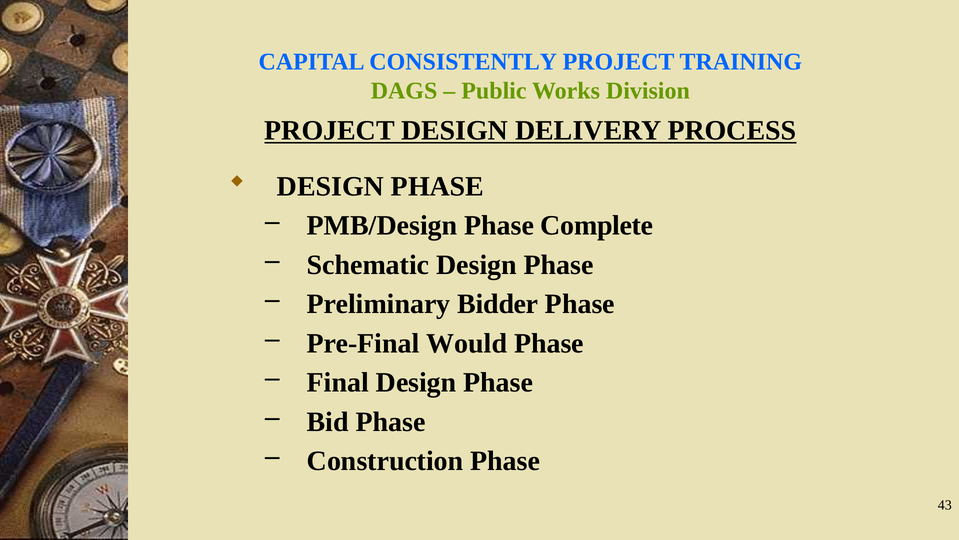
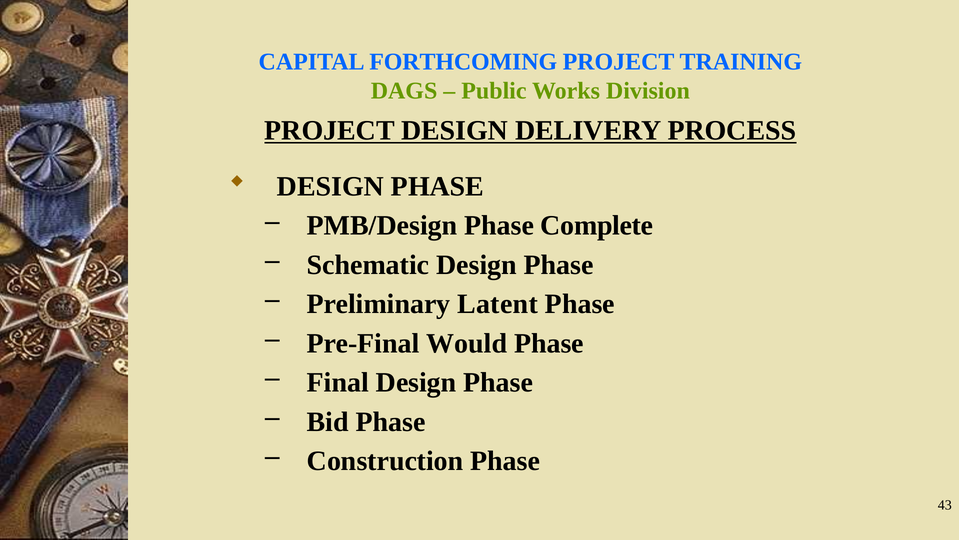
CONSISTENTLY: CONSISTENTLY -> FORTHCOMING (463, 62)
Bidder: Bidder -> Latent (498, 304)
